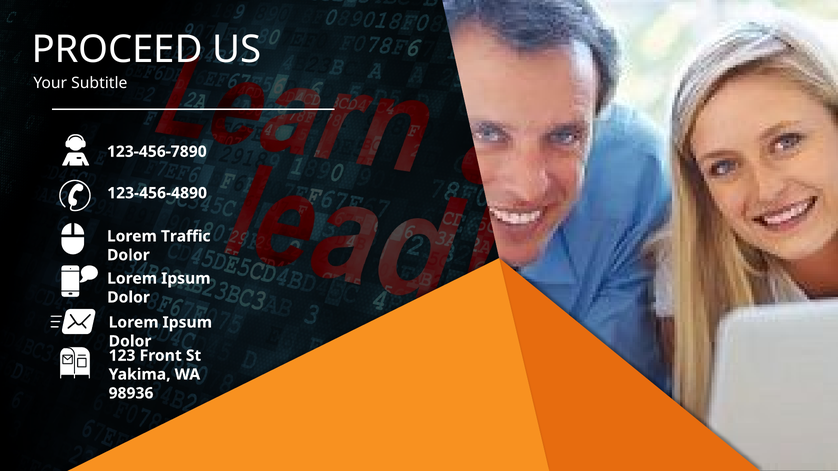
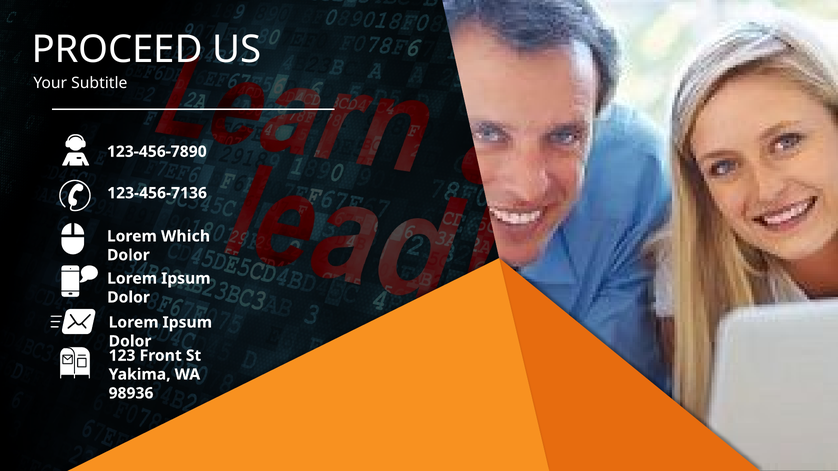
123-456-4890: 123-456-4890 -> 123-456-7136 (157, 193)
Traffic: Traffic -> Which (186, 236)
